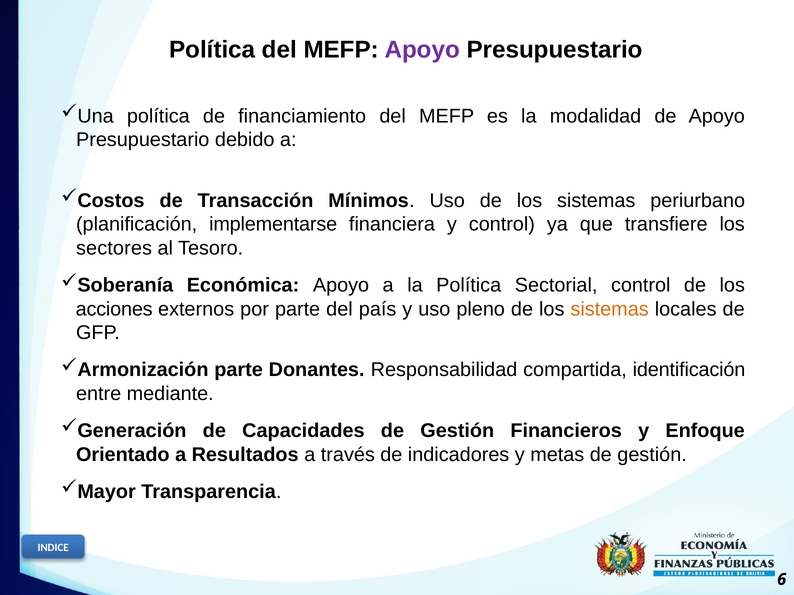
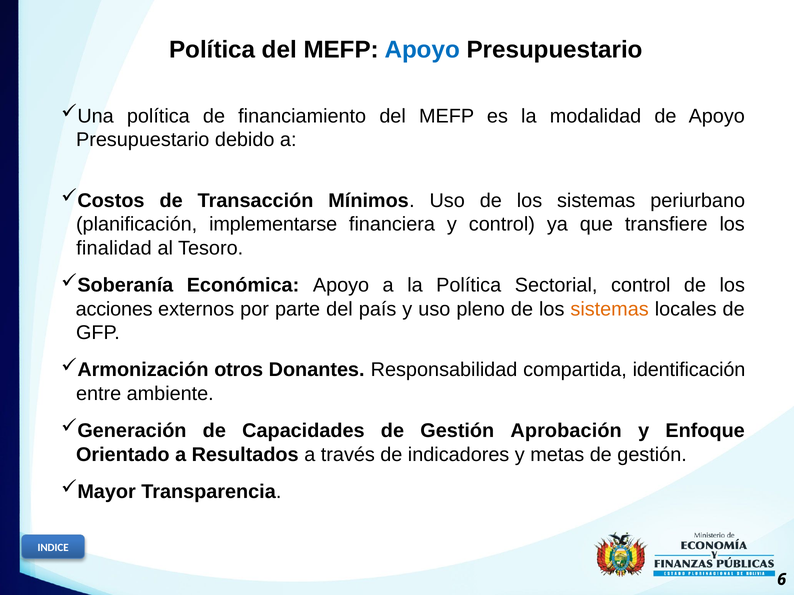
Apoyo colour: purple -> blue (422, 50)
sectores: sectores -> finalidad (114, 248)
parte: parte -> otros (239, 370)
mediante: mediante -> ambiente (170, 394)
Financieros: Financieros -> Aprobación (566, 431)
